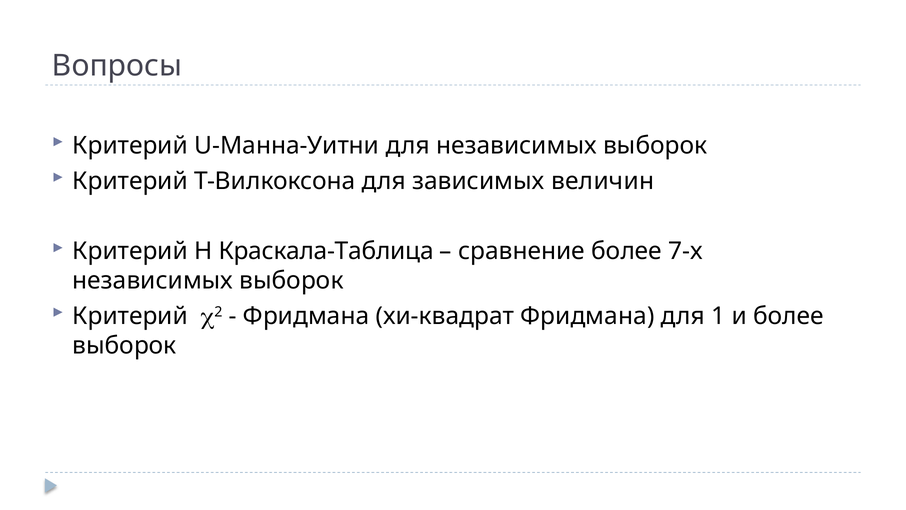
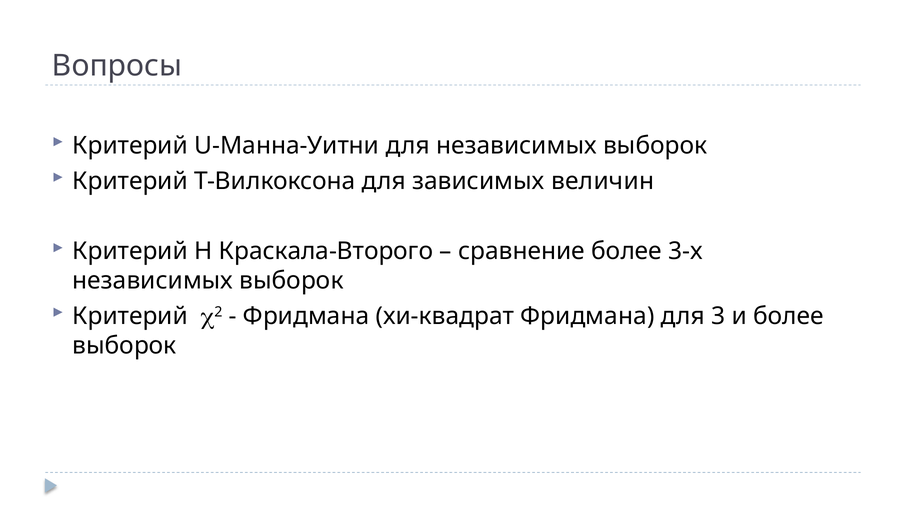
Краскала-Таблица: Краскала-Таблица -> Краскала-Второго (326, 251)
7-х: 7-х -> 3-х (686, 251)
1: 1 -> 3 (718, 316)
